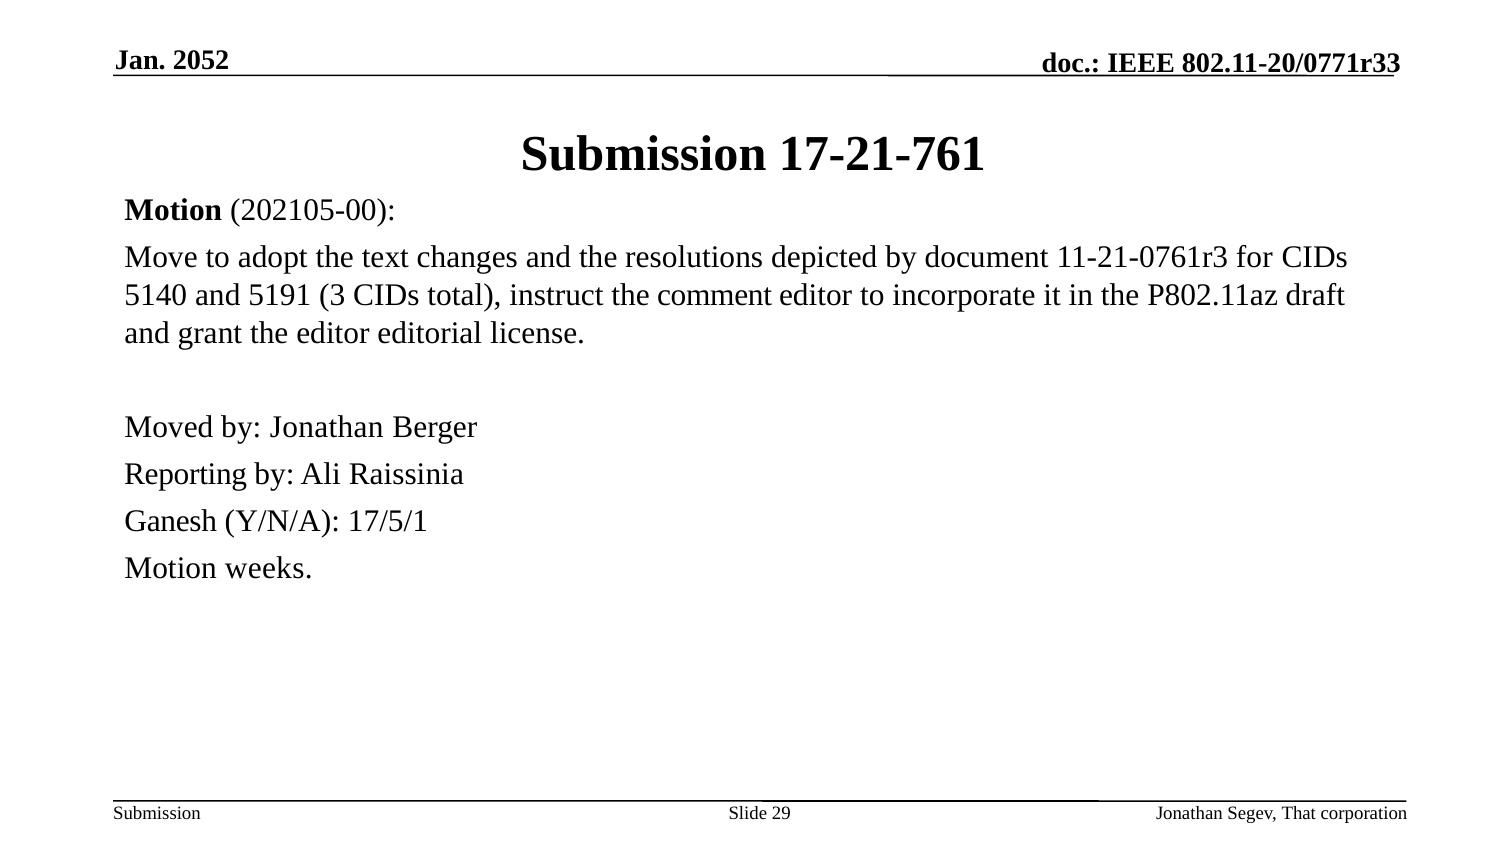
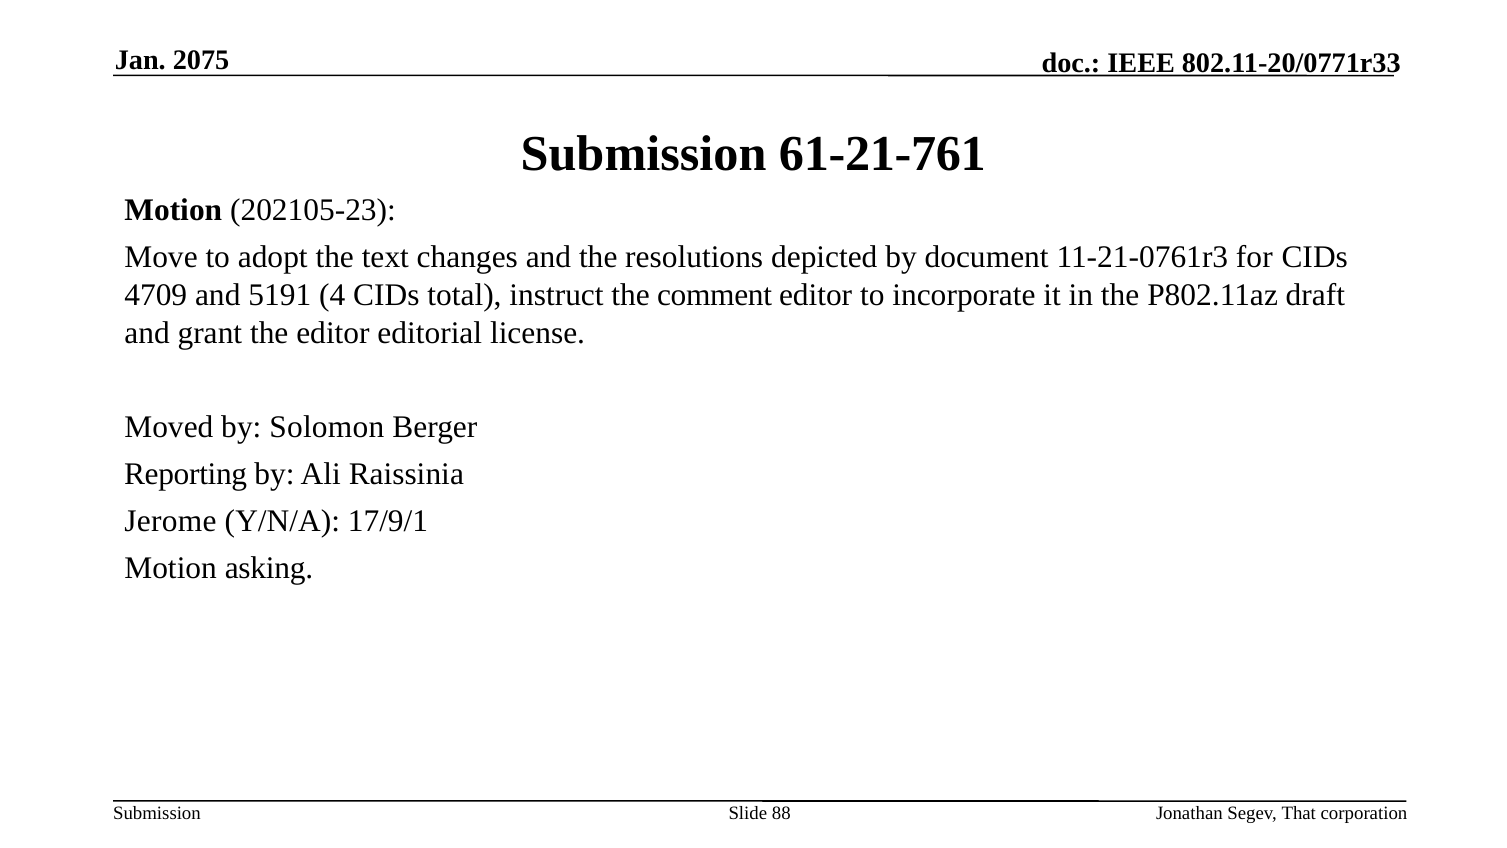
2052: 2052 -> 2075 (201, 60)
17-21-761: 17-21-761 -> 61-21-761 (882, 154)
202105-00: 202105-00 -> 202105-23 (313, 210)
5140: 5140 -> 4709 (156, 295)
3: 3 -> 4 (332, 295)
by Jonathan: Jonathan -> Solomon (327, 427)
Ganesh: Ganesh -> Jerome (170, 521)
17/5/1: 17/5/1 -> 17/9/1 (388, 521)
weeks: weeks -> asking (269, 568)
29: 29 -> 88 (781, 813)
